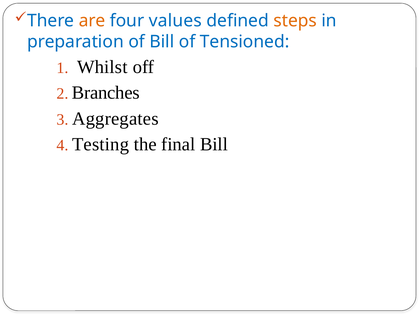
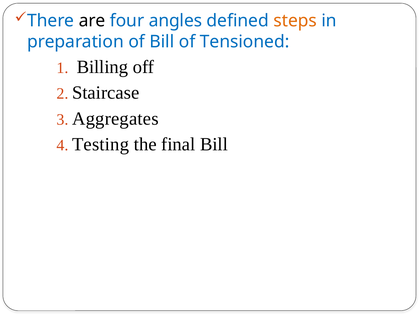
are colour: orange -> black (92, 21)
values: values -> angles (175, 21)
Whilst: Whilst -> Billing (102, 67)
Branches: Branches -> Staircase (106, 93)
